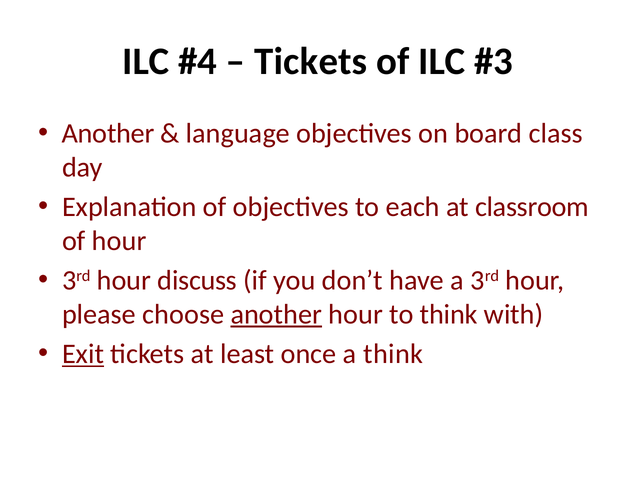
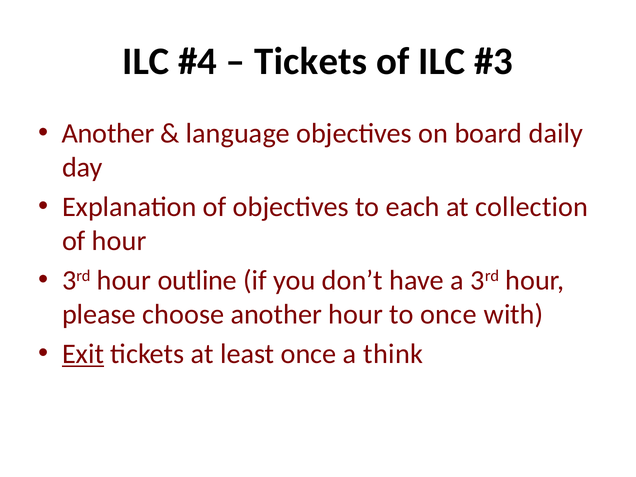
class: class -> daily (556, 133)
classroom: classroom -> collection (532, 207)
discuss: discuss -> outline (197, 280)
another underline: present -> none (276, 314)
to think: think -> once (448, 314)
